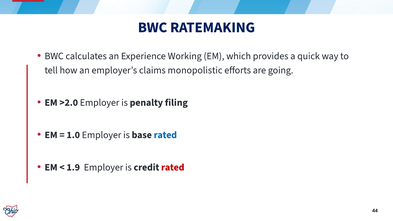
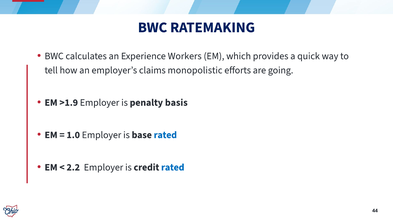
Working: Working -> Workers (185, 56)
>2.0: >2.0 -> >1.9 (69, 103)
filing: filing -> basis (176, 103)
1.9: 1.9 -> 2.2 (73, 167)
rated colour: red -> blue (173, 167)
